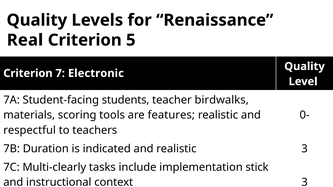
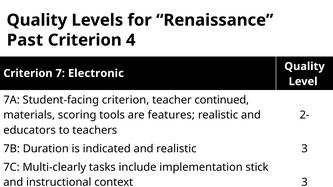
Real: Real -> Past (25, 40)
5: 5 -> 4 (131, 40)
Student-facing students: students -> criterion (126, 100)
birdwalks: birdwalks -> continued (222, 100)
0-: 0- -> 2- (305, 115)
respectful: respectful -> educators (30, 130)
